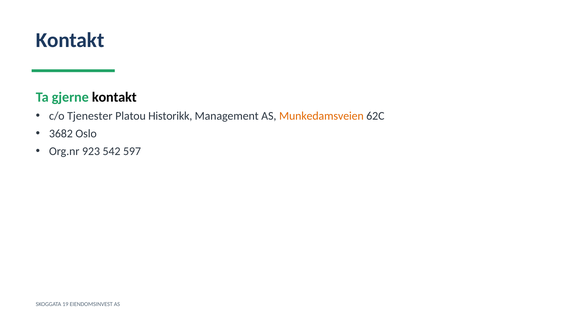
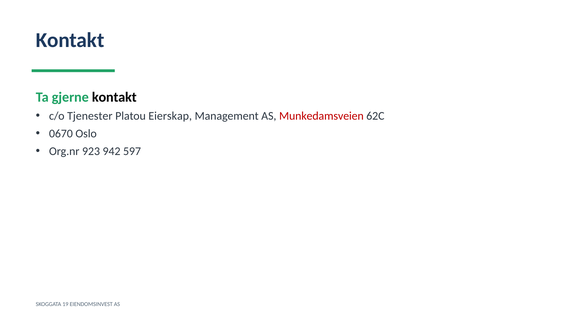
Historikk: Historikk -> Eierskap (170, 116)
Munkedamsveien colour: orange -> red (321, 116)
3682: 3682 -> 0670 (61, 133)
542: 542 -> 942 (112, 151)
